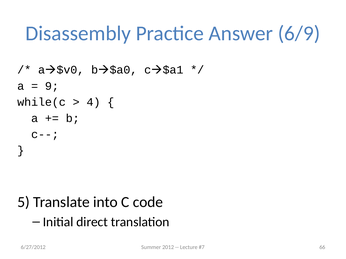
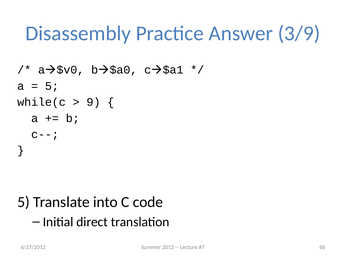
6/9: 6/9 -> 3/9 (299, 33)
9: 9 -> 5 (52, 86)
4: 4 -> 9 (93, 102)
